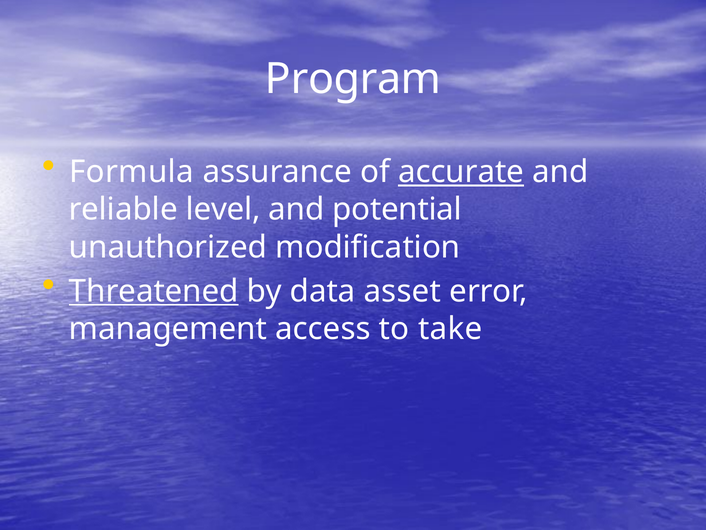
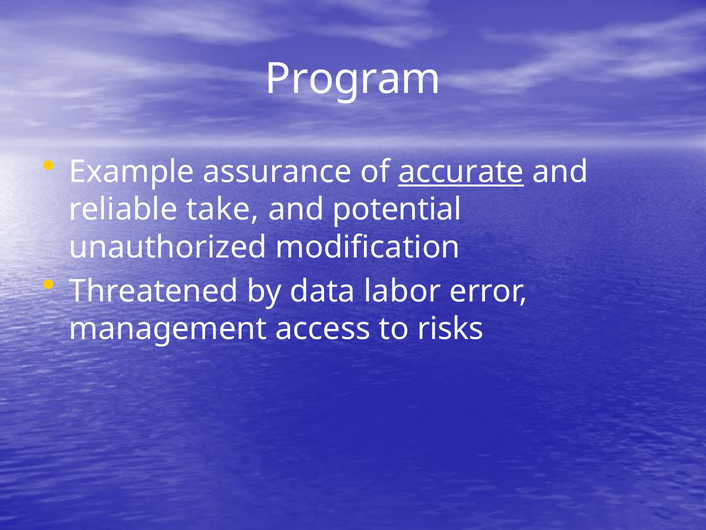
Formula: Formula -> Example (132, 172)
level: level -> take (223, 209)
Threatened underline: present -> none (154, 291)
asset: asset -> labor (402, 291)
take: take -> risks (451, 329)
